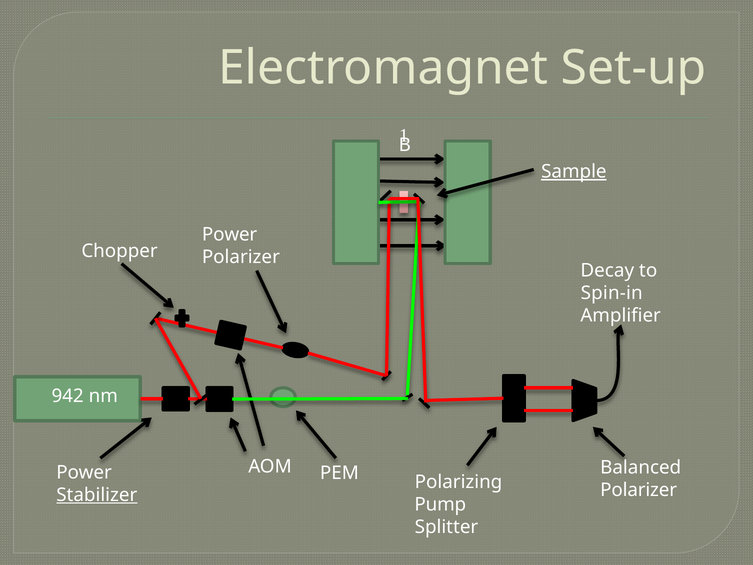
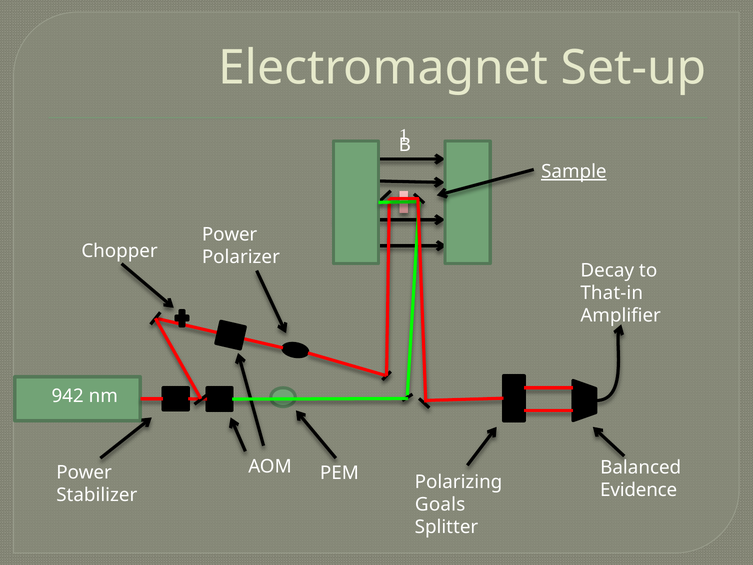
Spin-in: Spin-in -> That-in (612, 293)
Polarizer: Polarizer -> Evidence (639, 490)
Stabilizer underline: present -> none (97, 495)
Pump: Pump -> Goals (440, 504)
